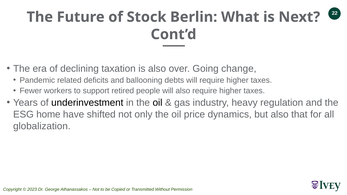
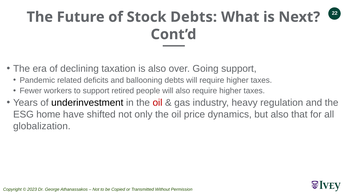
Stock Berlin: Berlin -> Debts (194, 17)
Going change: change -> support (239, 69)
oil colour: black -> red (158, 103)
